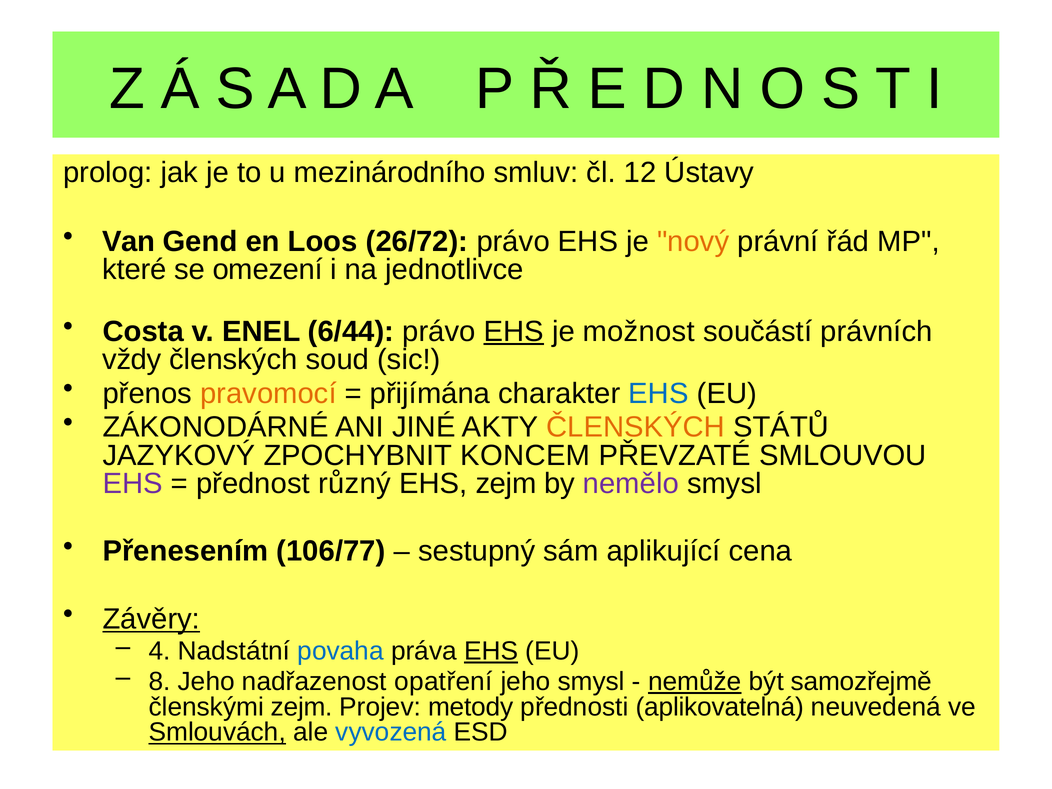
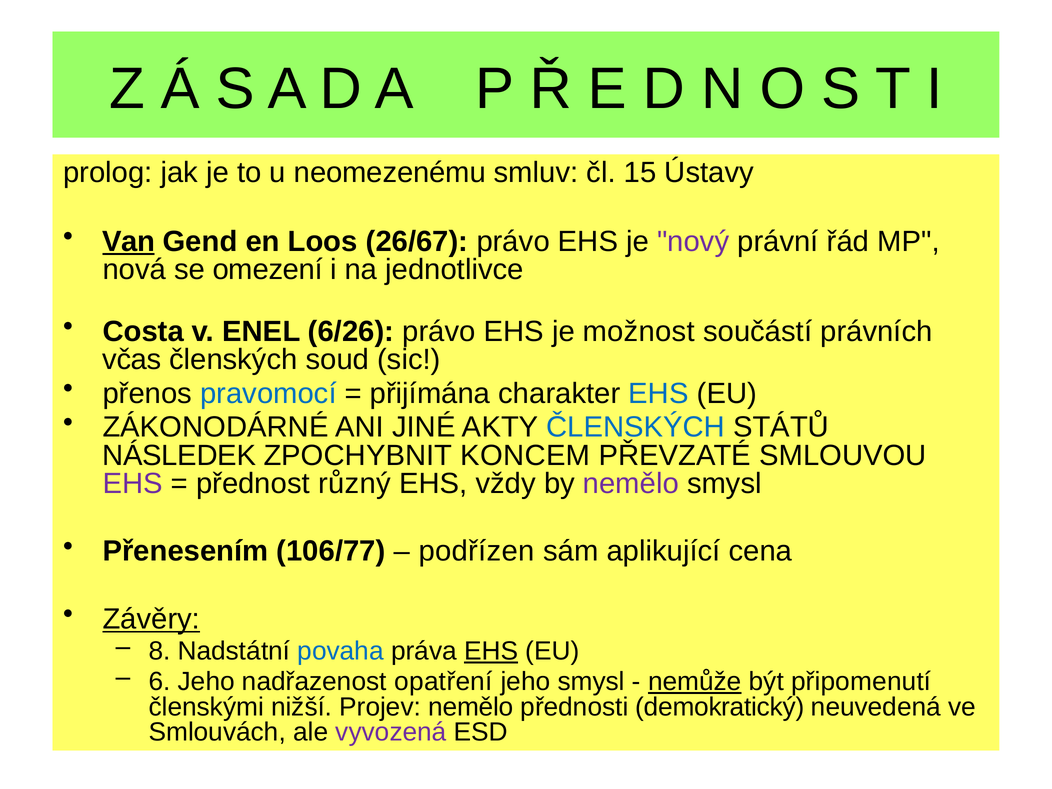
mezinárodního: mezinárodního -> neomezenému (390, 172)
12: 12 -> 15 (640, 172)
Van underline: none -> present (129, 241)
26/72: 26/72 -> 26/67 (417, 241)
nový colour: orange -> purple (693, 241)
které: které -> nová (134, 269)
6/44: 6/44 -> 6/26 (351, 331)
EHS underline: present -> none (514, 331)
vždy: vždy -> včas (132, 360)
pravomocí colour: orange -> blue (268, 393)
ČLENSKÝCH colour: orange -> blue (636, 427)
JAZYKOVÝ: JAZYKOVÝ -> NÁSLEDEK (179, 455)
EHS zejm: zejm -> vždy (506, 484)
sestupný: sestupný -> podřízen (477, 551)
4: 4 -> 8 (160, 651)
8: 8 -> 6 (160, 682)
samozřejmě: samozřejmě -> připomenutí (861, 682)
členskými zejm: zejm -> nižší (302, 707)
Projev metody: metody -> nemělo (471, 707)
aplikovatelná: aplikovatelná -> demokratický (720, 707)
Smlouvách underline: present -> none (217, 732)
vyvozená colour: blue -> purple (391, 732)
